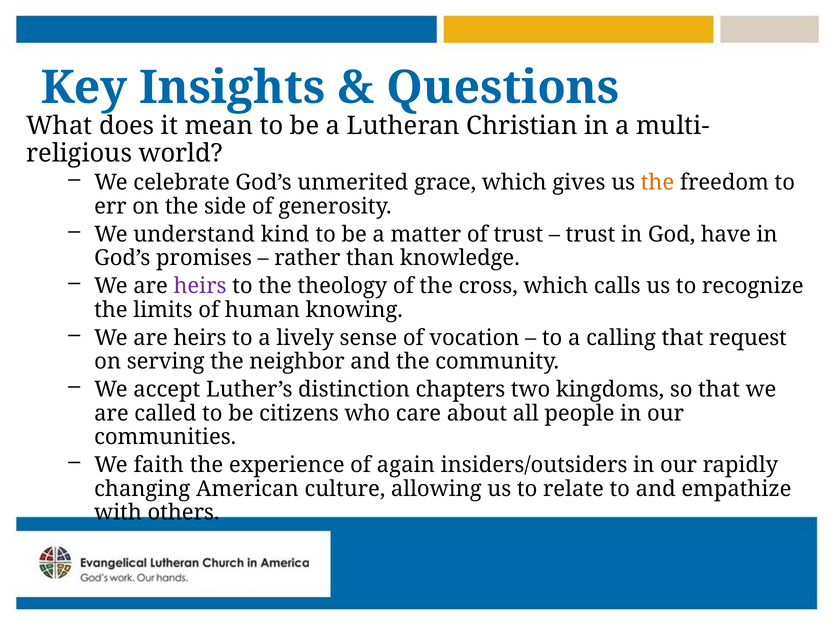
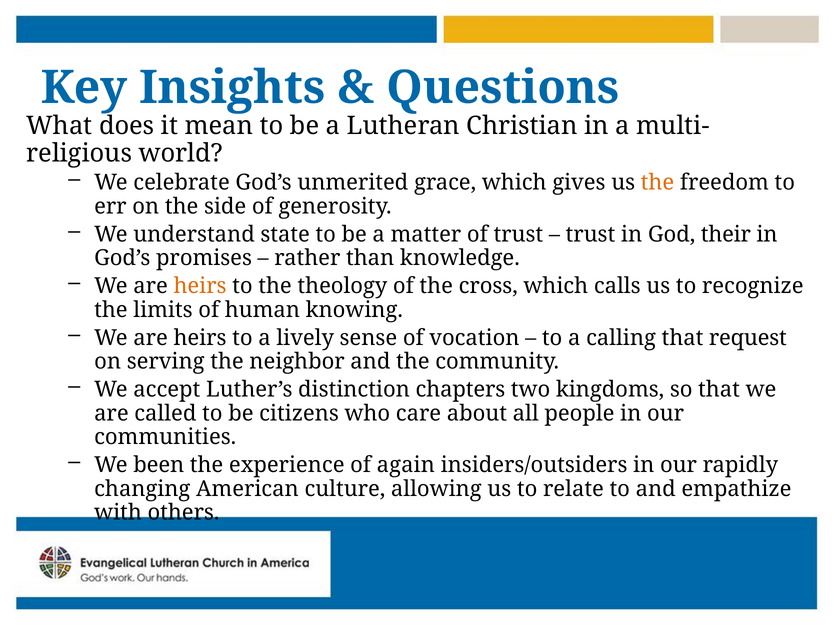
kind: kind -> state (285, 234)
have: have -> their (726, 234)
heirs colour: purple -> orange (200, 286)
faith: faith -> been (159, 465)
